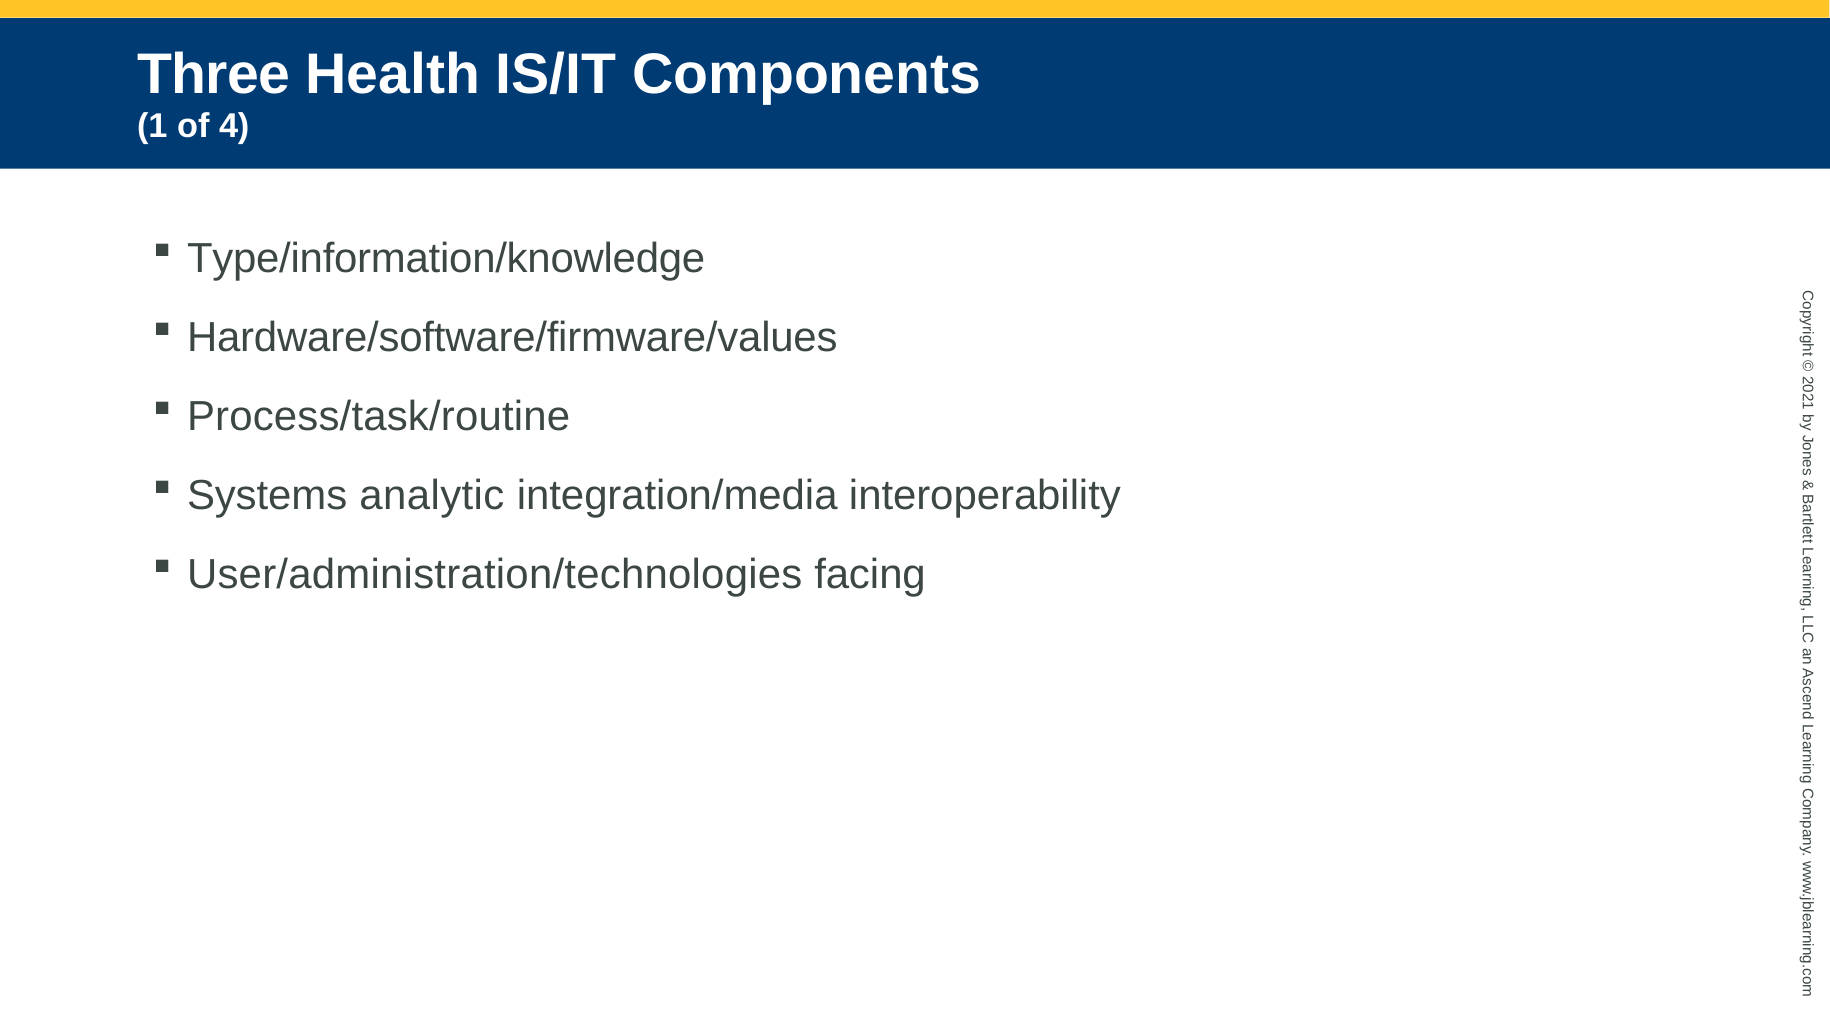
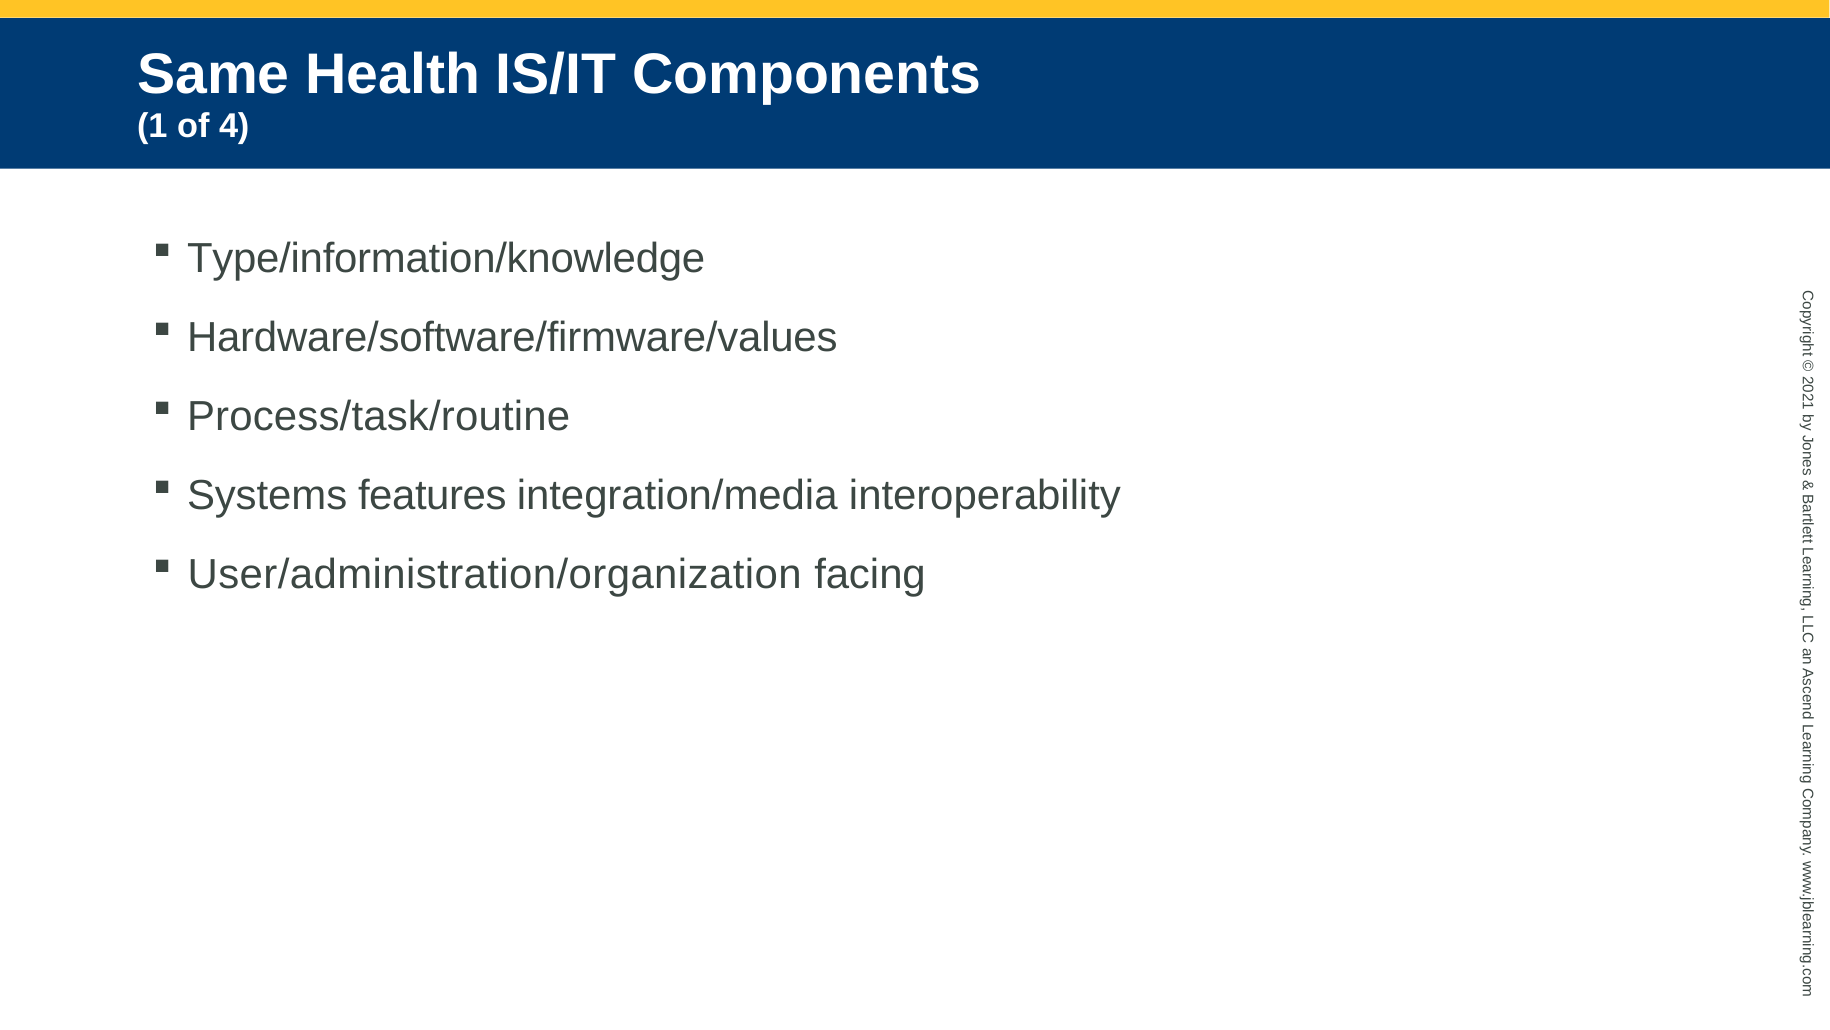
Three: Three -> Same (213, 74)
analytic: analytic -> features (432, 495)
User/administration/technologies: User/administration/technologies -> User/administration/organization (495, 574)
